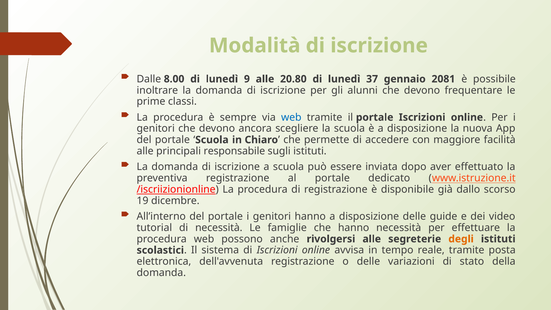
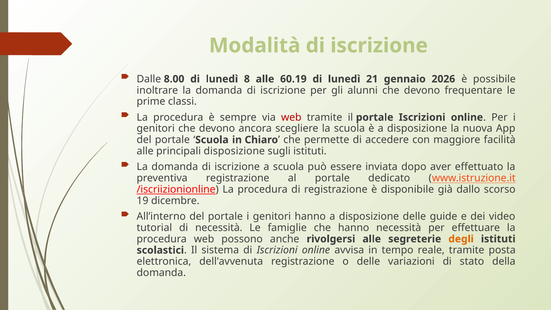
9: 9 -> 8 (247, 79)
20.80: 20.80 -> 60.19 (293, 79)
37: 37 -> 21 (372, 79)
2081: 2081 -> 2026 (443, 79)
web colour: blue -> red (291, 117)
principali responsabile: responsabile -> disposizione (234, 151)
